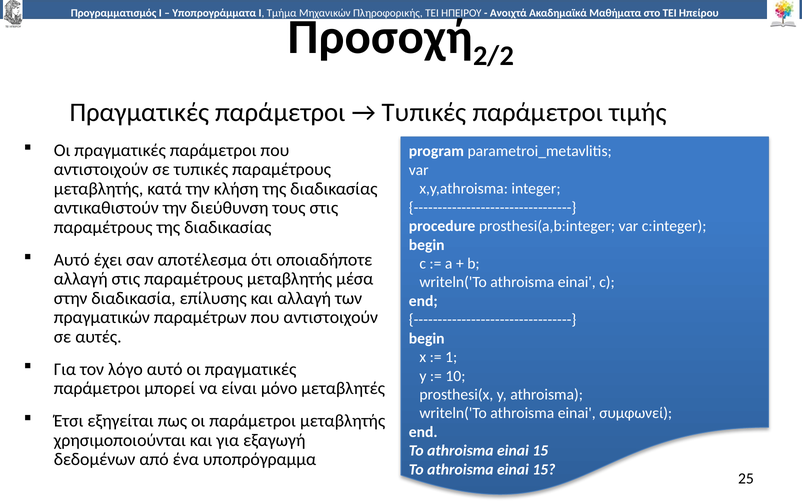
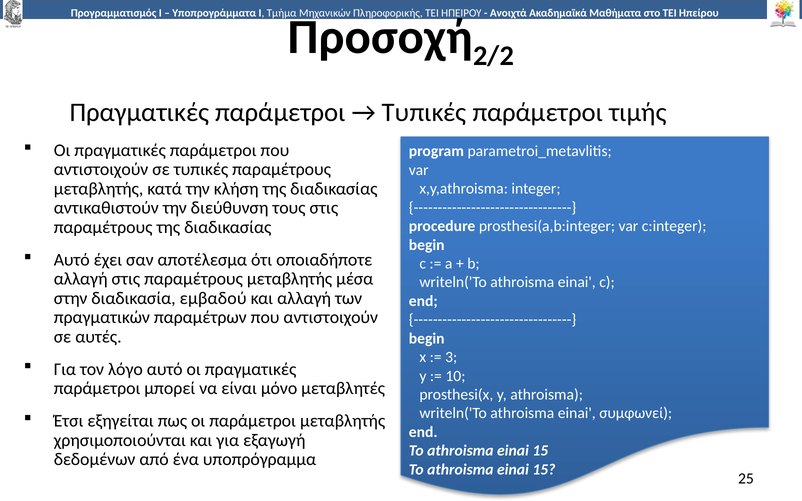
επίλυσης: επίλυσης -> εμβαδού (213, 298)
1: 1 -> 3 (451, 357)
